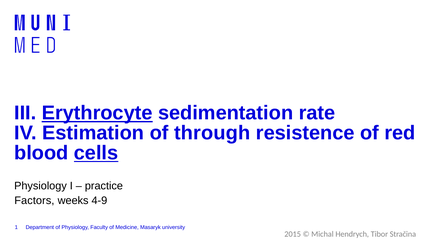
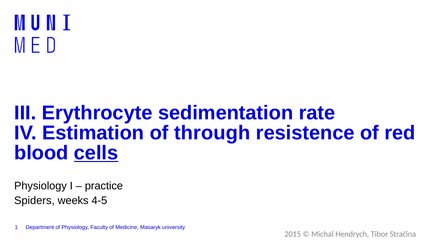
Erythrocyte underline: present -> none (97, 113)
Factors: Factors -> Spiders (34, 200)
4-9: 4-9 -> 4-5 (99, 200)
